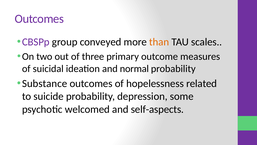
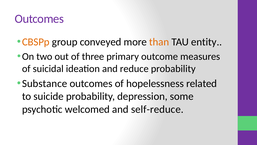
CBSPp colour: purple -> orange (36, 42)
scales: scales -> entity (207, 42)
normal: normal -> reduce (134, 69)
self-aspects: self-aspects -> self-reduce (157, 109)
